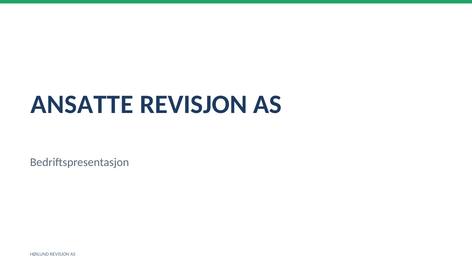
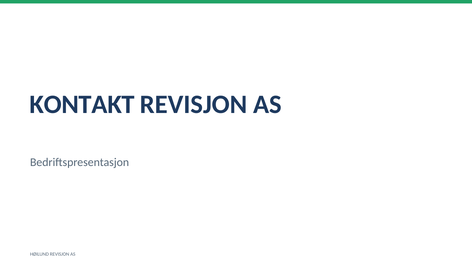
ANSATTE: ANSATTE -> KONTAKT (82, 105)
